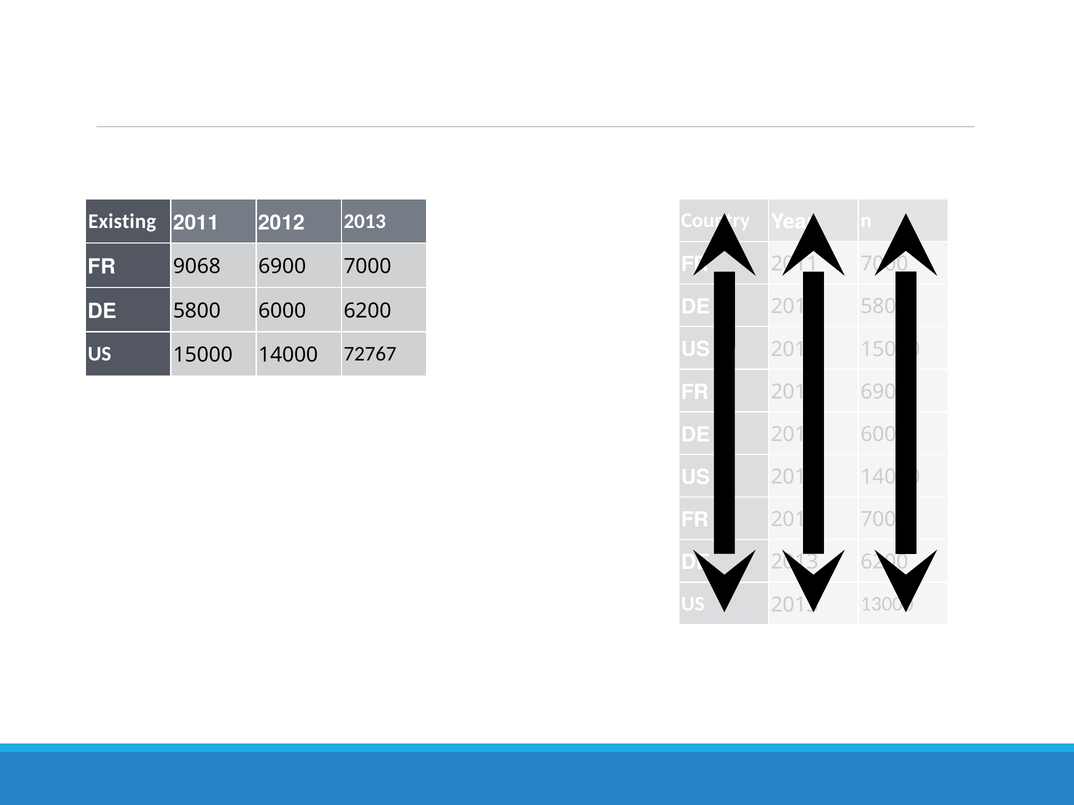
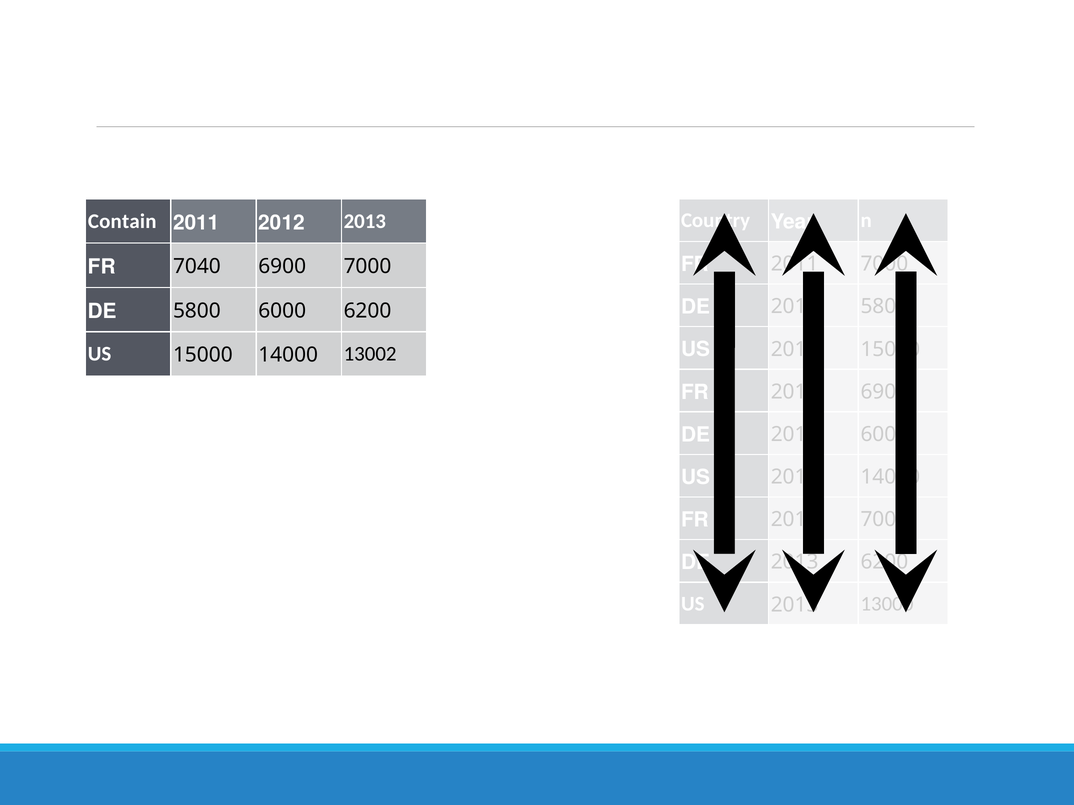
Existing: Existing -> Contain (122, 221)
9068: 9068 -> 7040 (197, 267)
72767: 72767 -> 13002 (370, 354)
